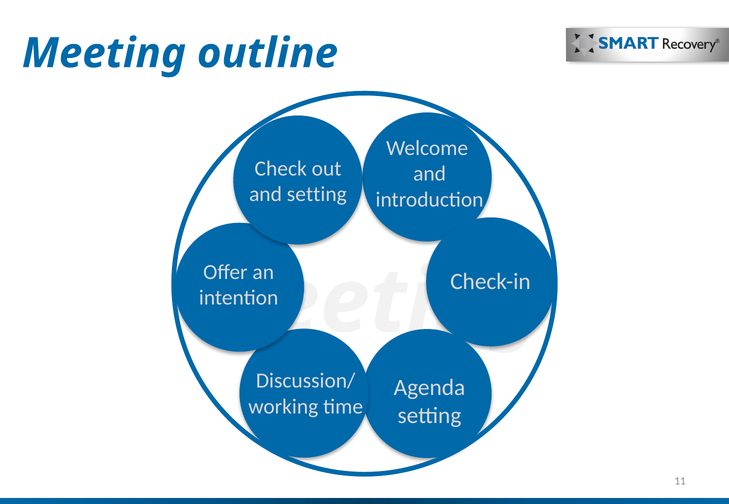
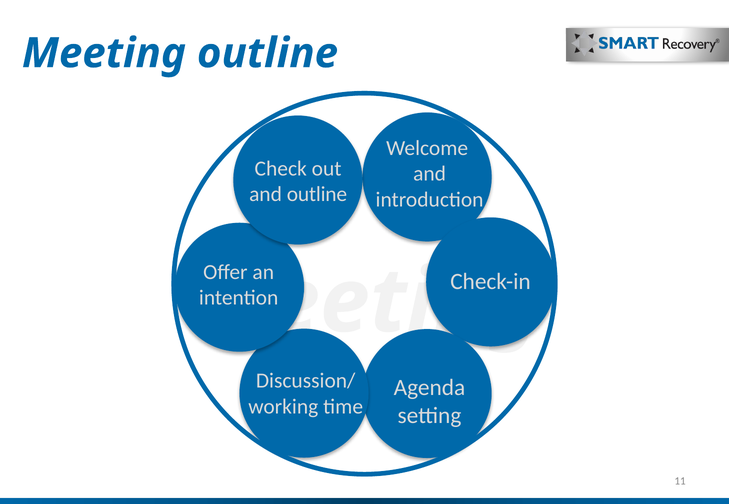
and setting: setting -> outline (317, 195)
